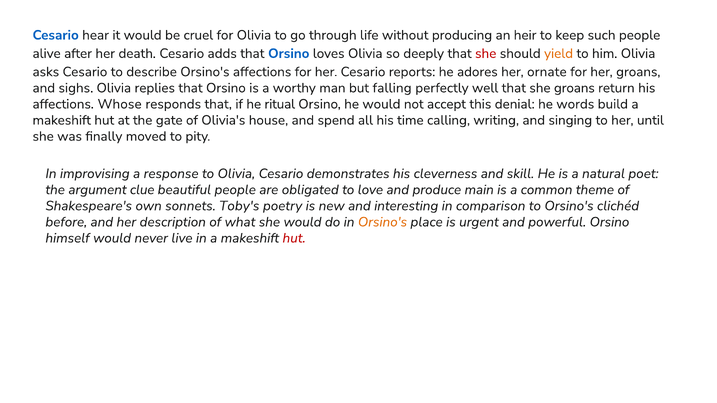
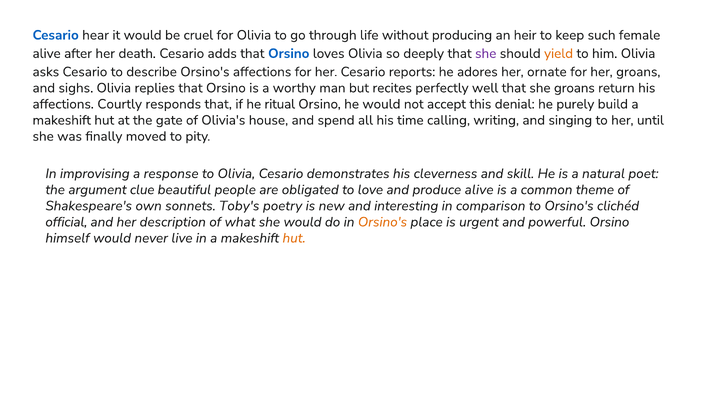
such people: people -> female (640, 35)
she colour: red -> purple (486, 53)
falling: falling -> recites (392, 88)
Whose: Whose -> Courtly (120, 104)
words: words -> purely (575, 104)
produce main: main -> alive (479, 190)
before: before -> official (66, 222)
hut colour: red -> orange (294, 238)
